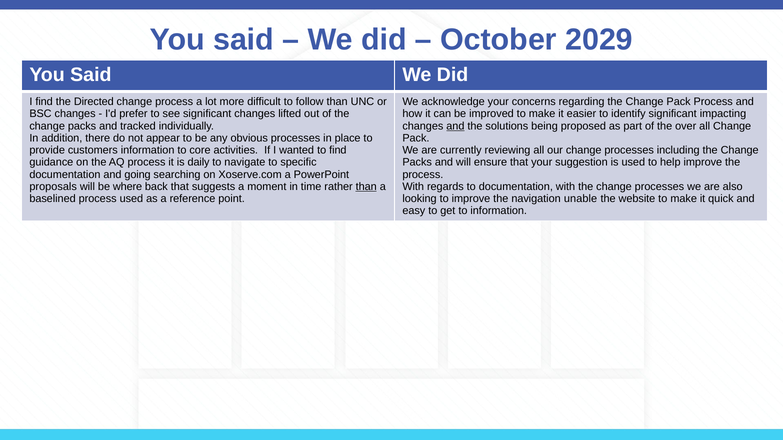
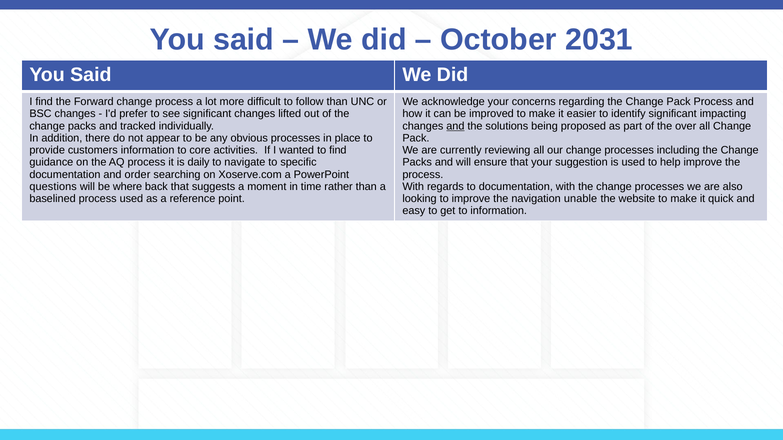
2029: 2029 -> 2031 (599, 40)
Directed: Directed -> Forward (94, 102)
going: going -> order (137, 175)
proposals: proposals -> questions (53, 187)
than underline: present -> none (366, 187)
